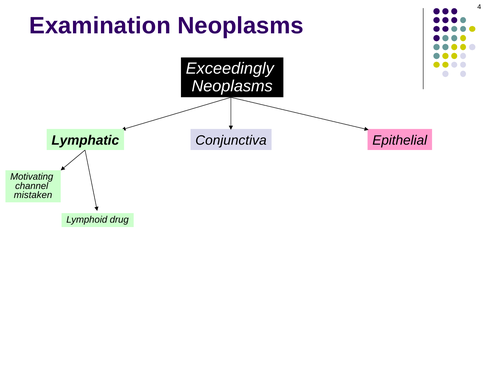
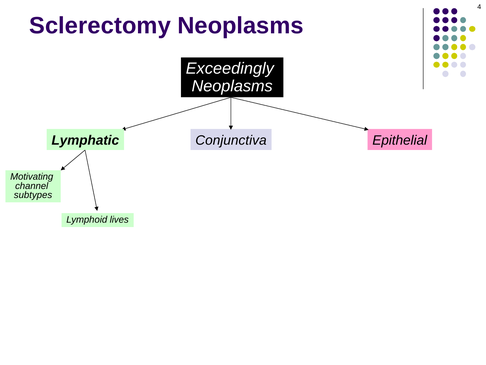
Examination: Examination -> Sclerectomy (100, 26)
mistaken: mistaken -> subtypes (33, 195)
drug: drug -> lives (119, 219)
